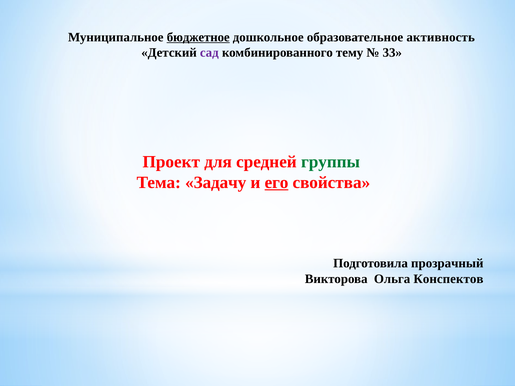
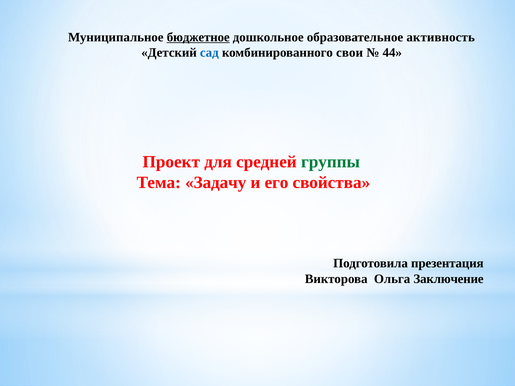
сад colour: purple -> blue (209, 53)
тему: тему -> свои (350, 53)
33: 33 -> 44 (392, 53)
его underline: present -> none (276, 183)
прозрачный: прозрачный -> презентация (447, 264)
Конспектов: Конспектов -> Заключение (449, 279)
